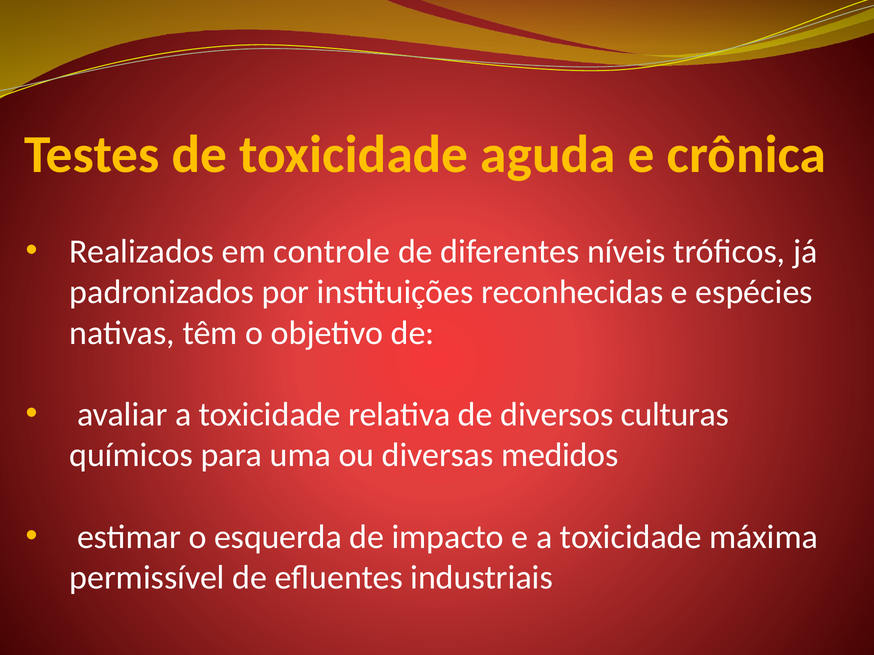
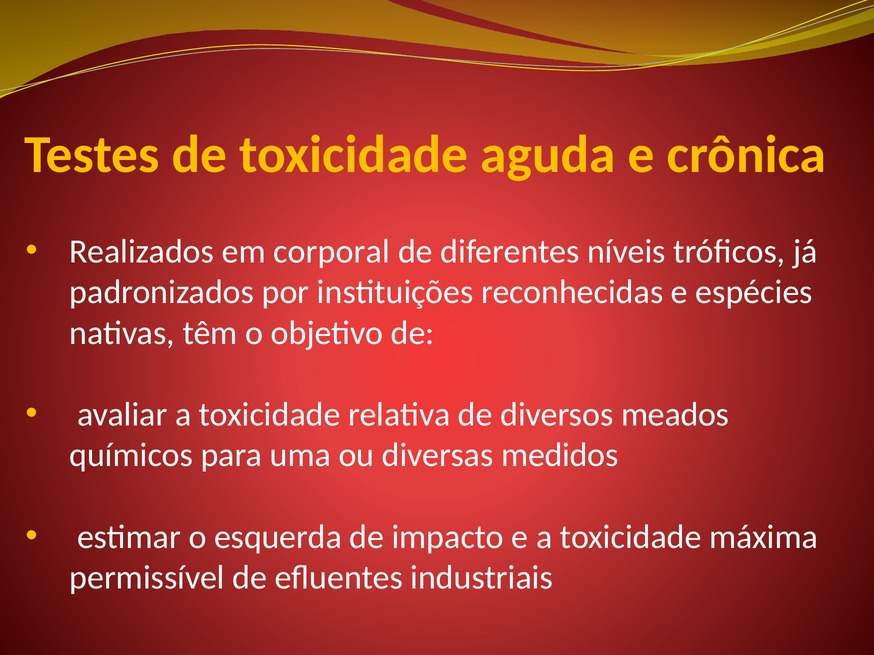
controle: controle -> corporal (332, 252)
culturas: culturas -> meados (675, 415)
